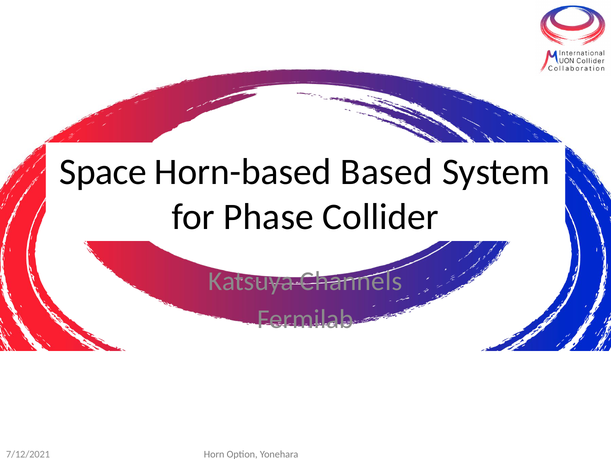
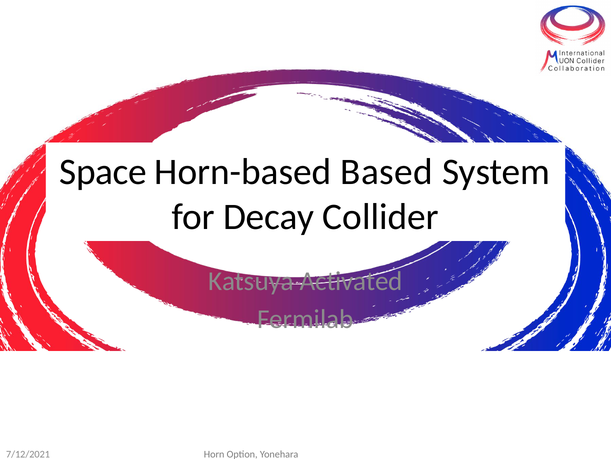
Phase: Phase -> Decay (269, 216)
Channels: Channels -> Activated (351, 281)
